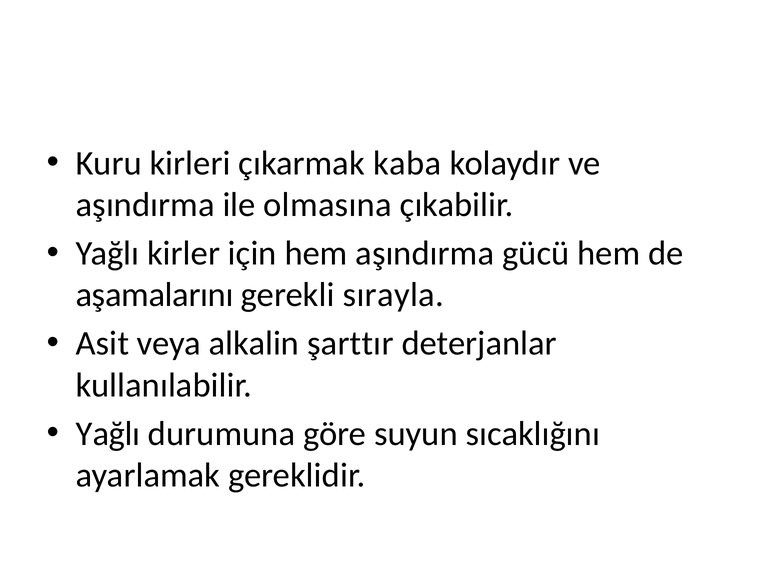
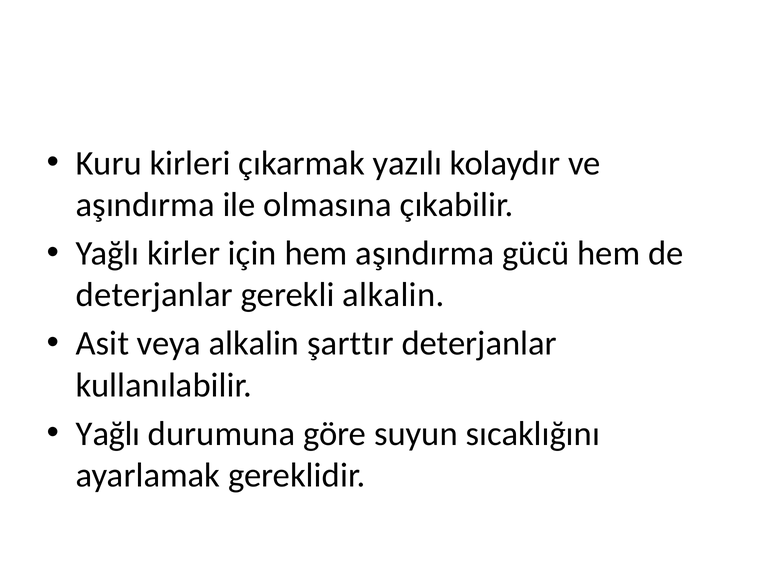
kaba: kaba -> yazılı (407, 163)
aşamalarını: aşamalarını -> deterjanlar (154, 295)
gerekli sırayla: sırayla -> alkalin (393, 295)
